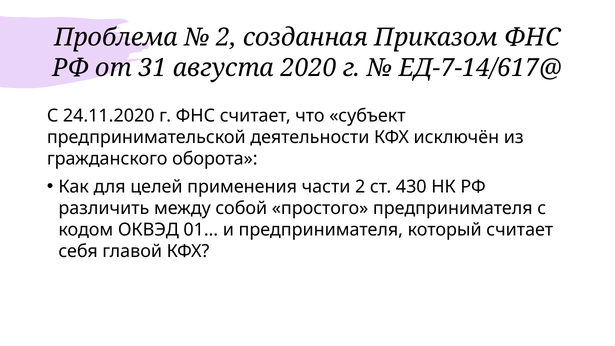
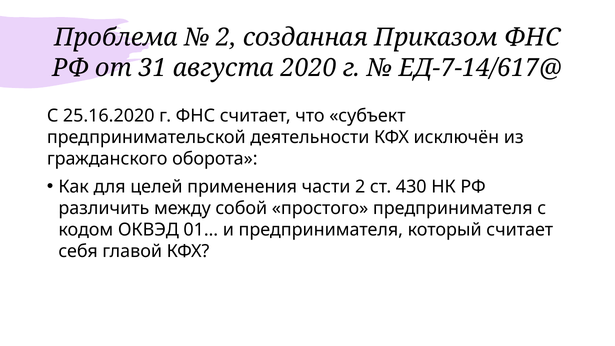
24.11.2020: 24.11.2020 -> 25.16.2020 (109, 116)
